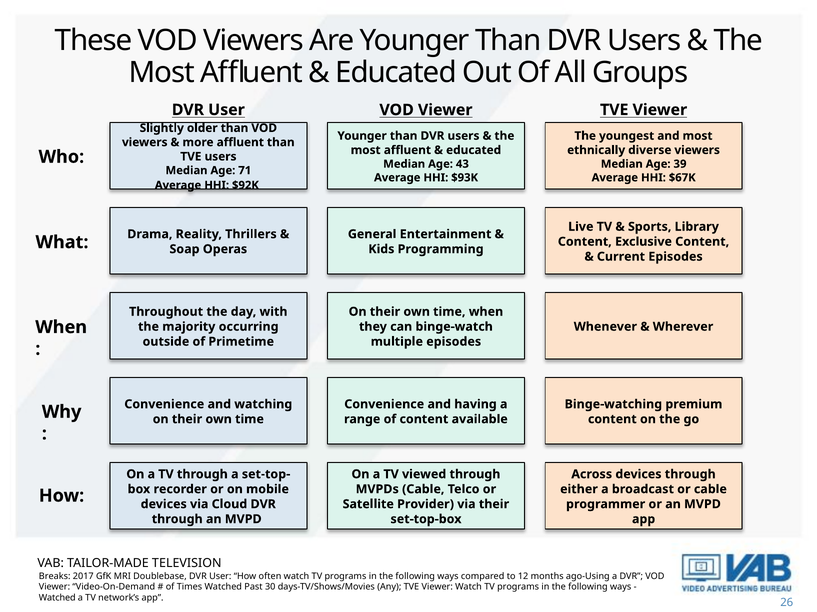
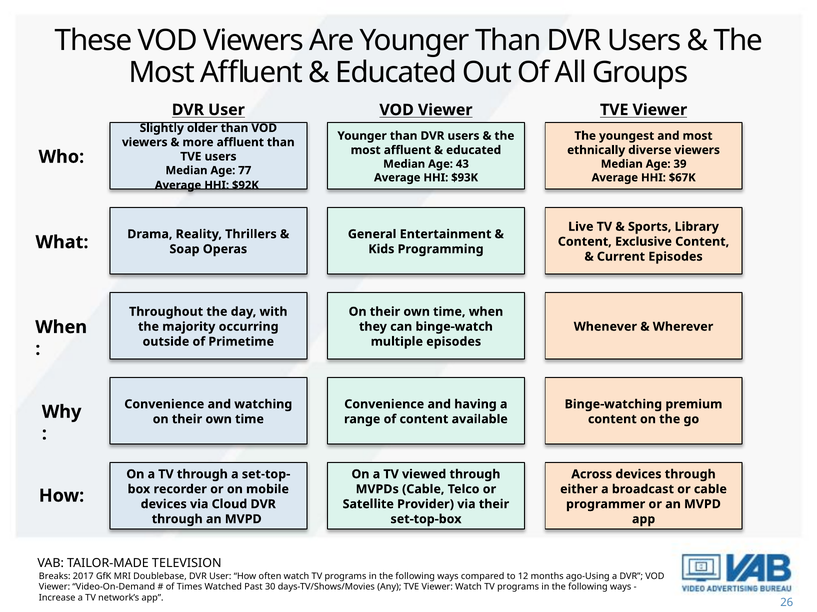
71: 71 -> 77 (245, 171)
Watched: Watched -> Increase (57, 599)
